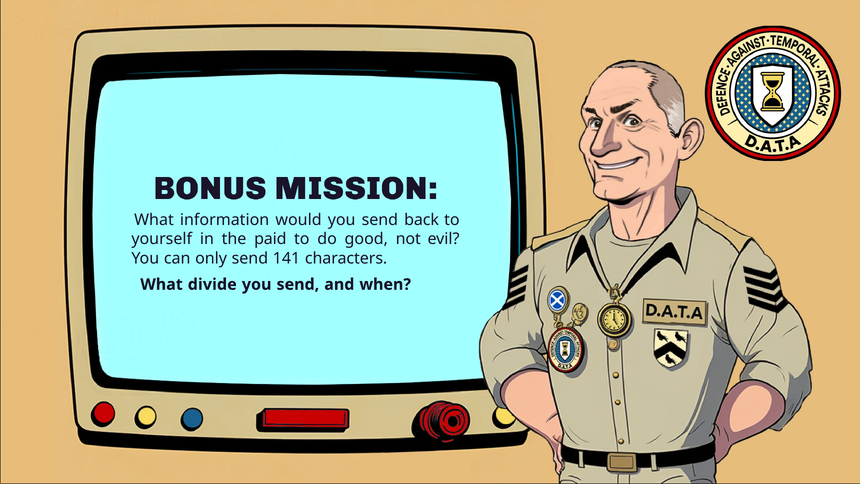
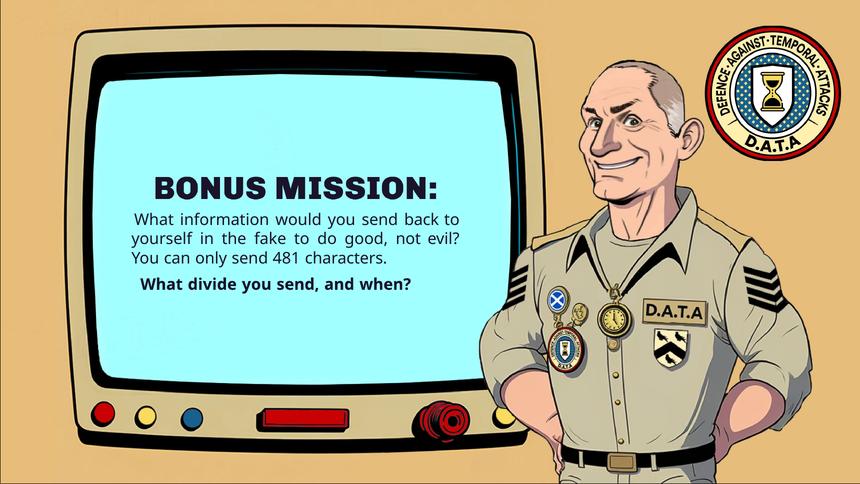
paid: paid -> fake (270, 239)
141: 141 -> 481 (286, 258)
